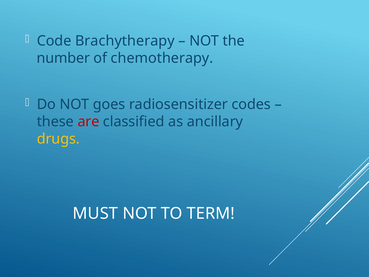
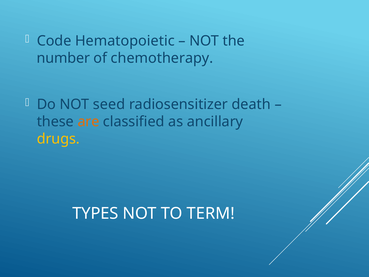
Brachytherapy: Brachytherapy -> Hematopoietic (125, 41)
goes: goes -> seed (109, 104)
codes: codes -> death (251, 104)
are colour: red -> orange (88, 122)
MUST: MUST -> TYPES (95, 213)
